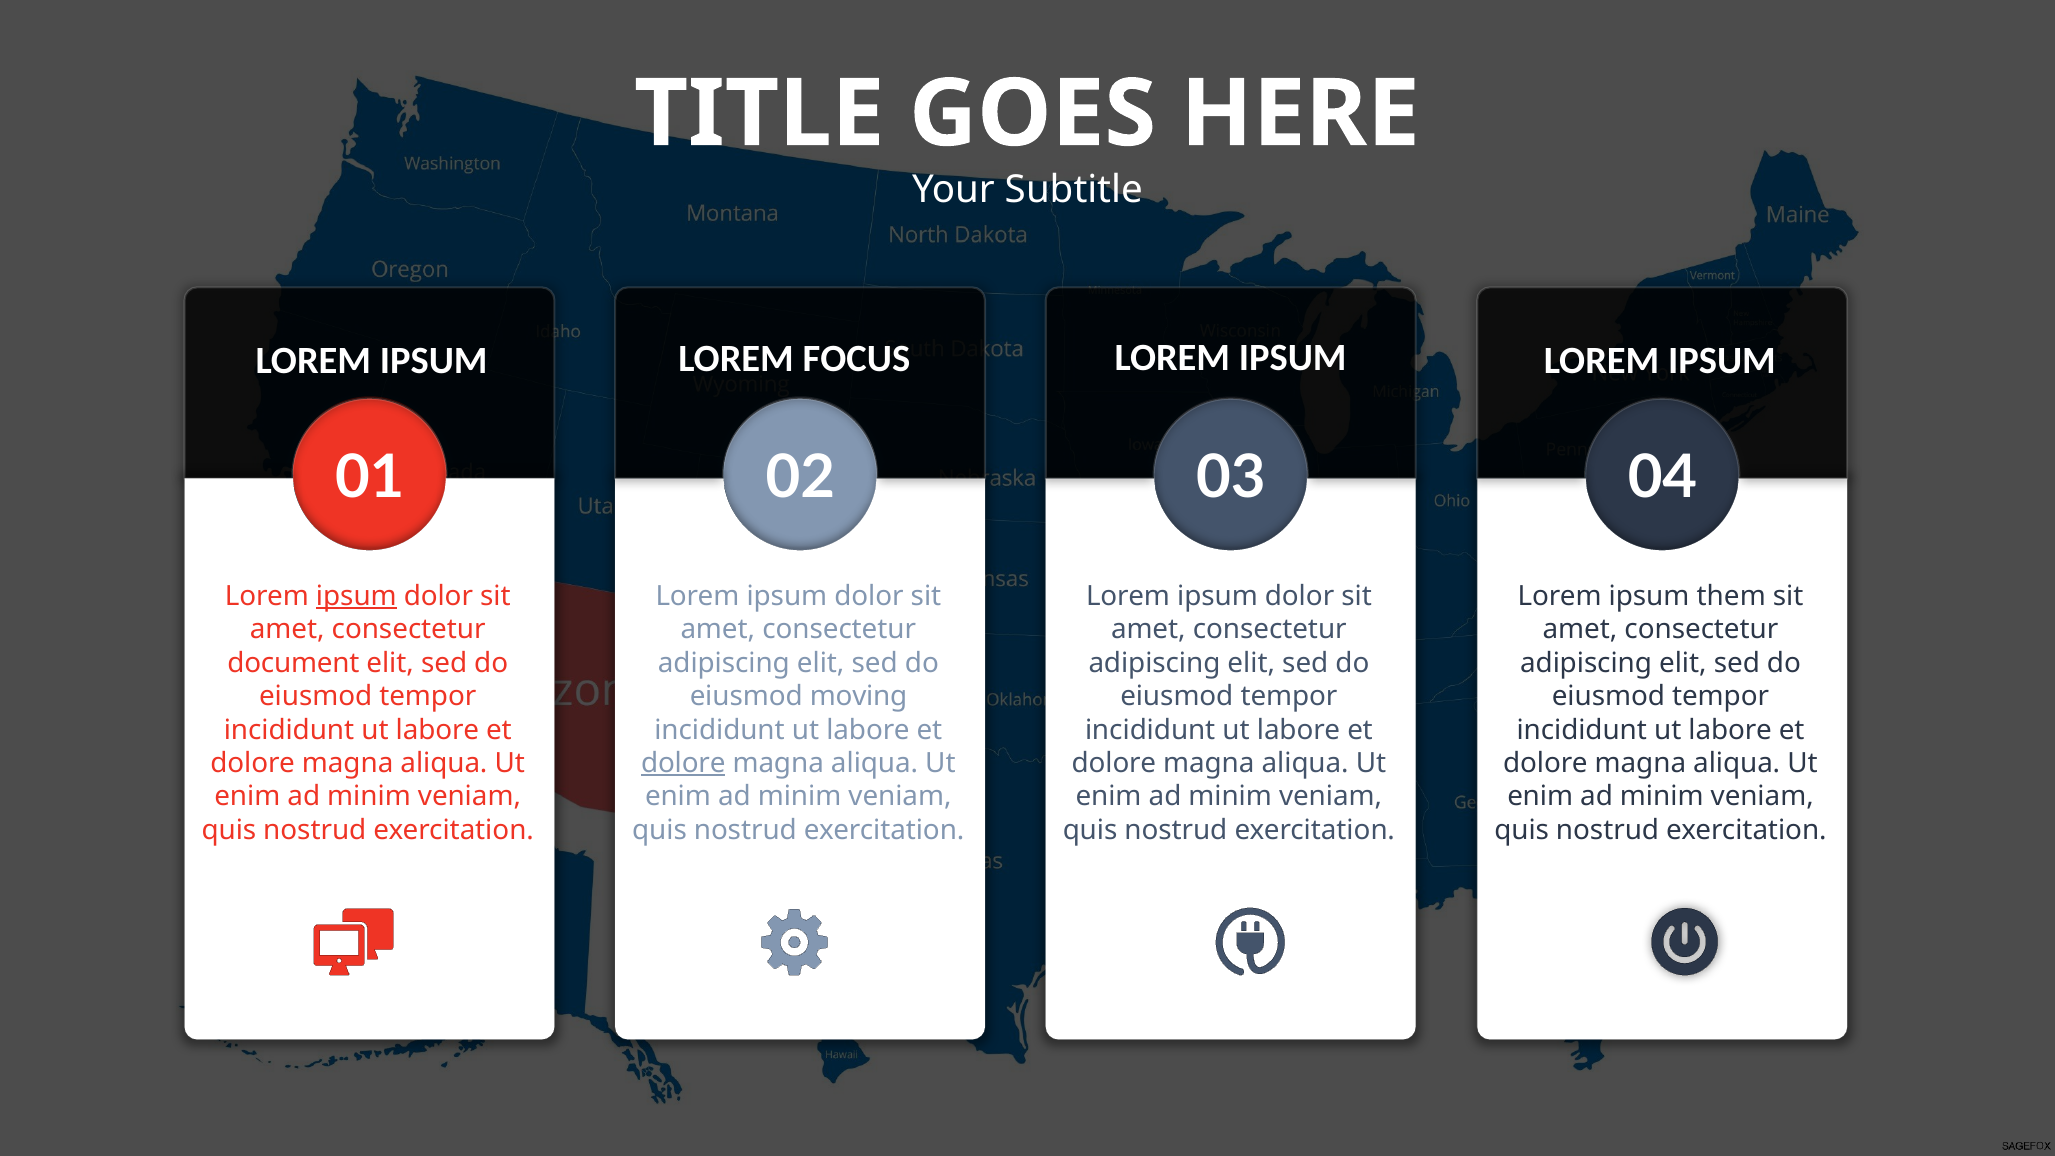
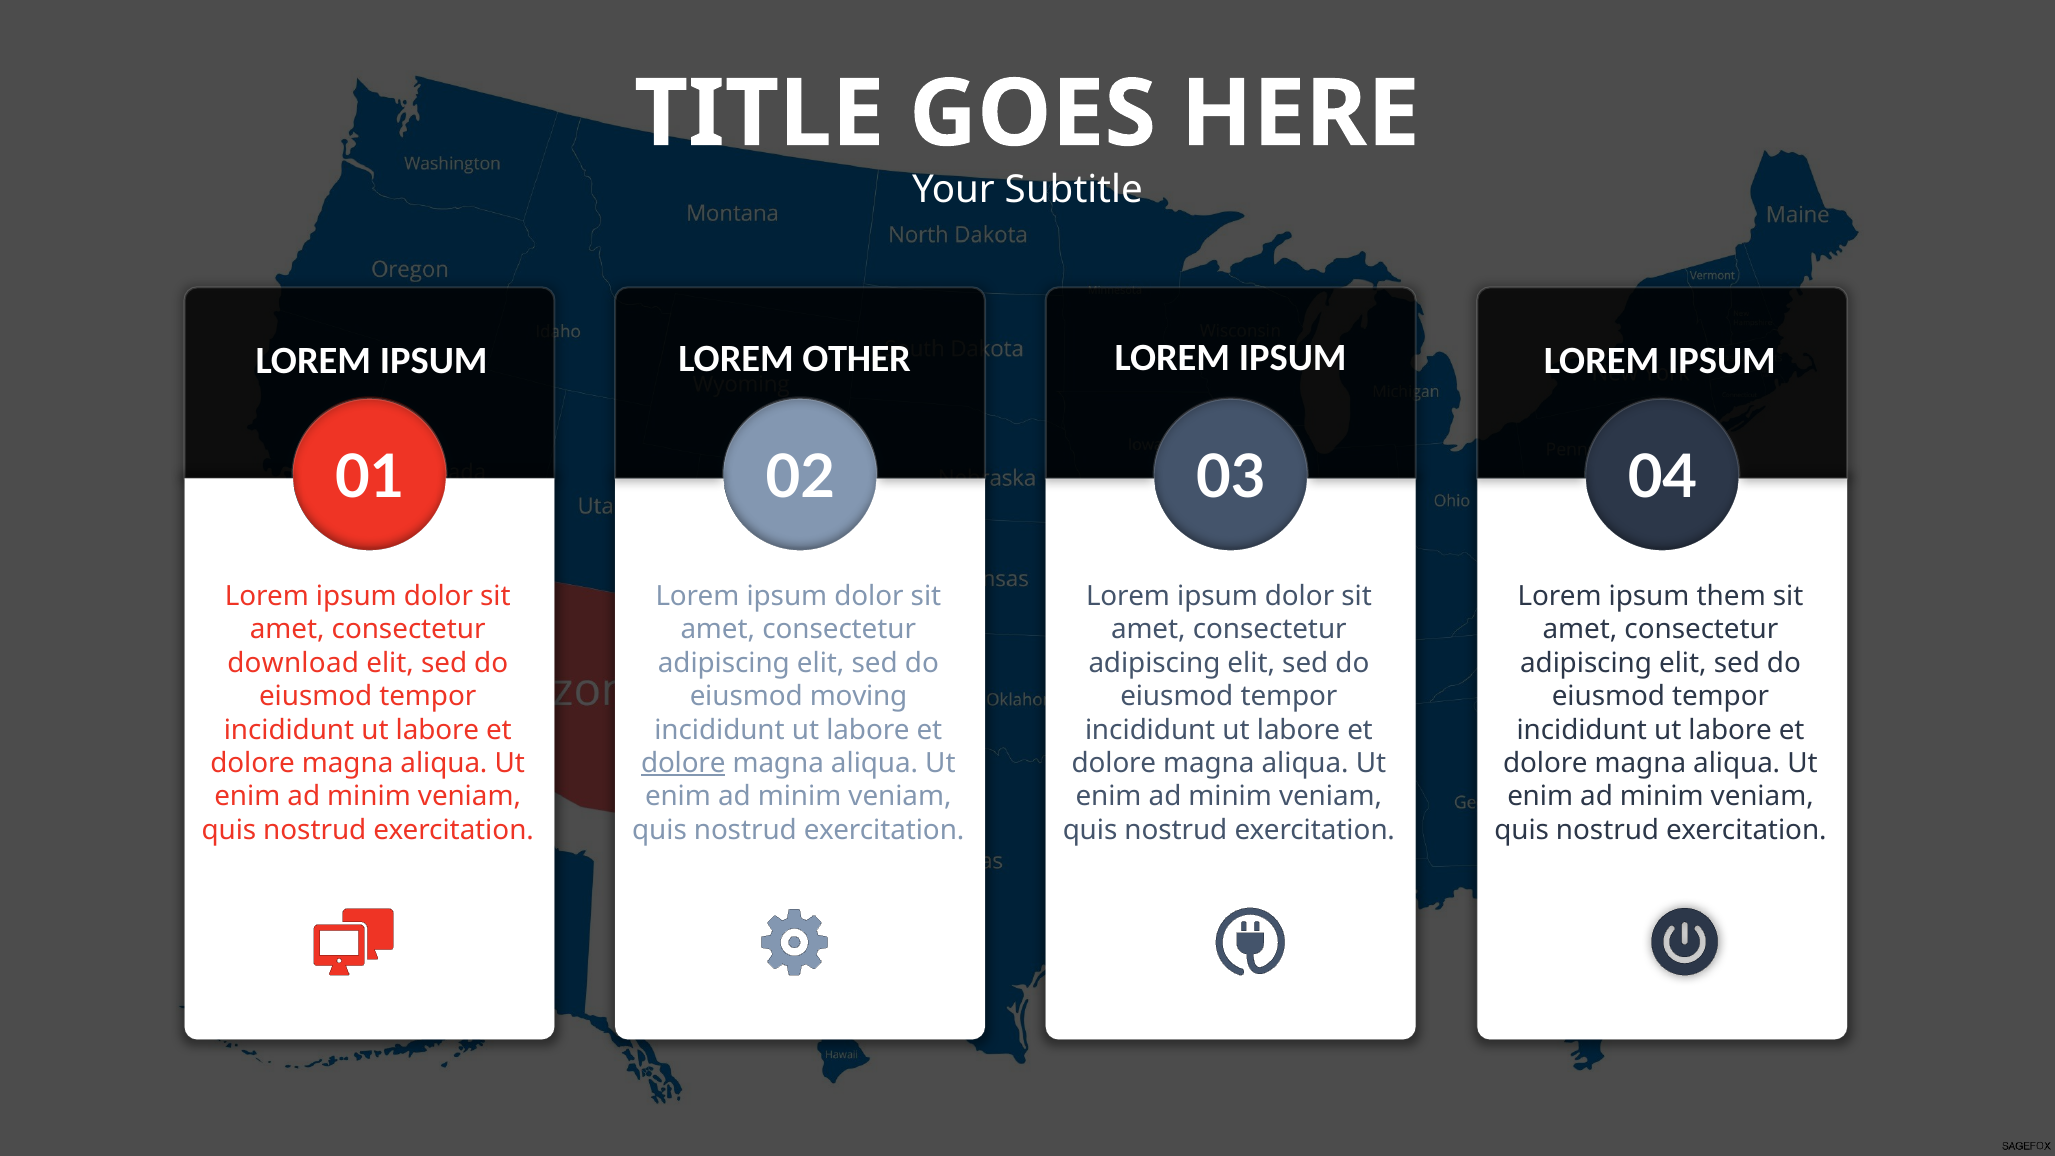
FOCUS: FOCUS -> OTHER (857, 359)
ipsum underline: present -> none (356, 596)
document: document -> download (293, 663)
